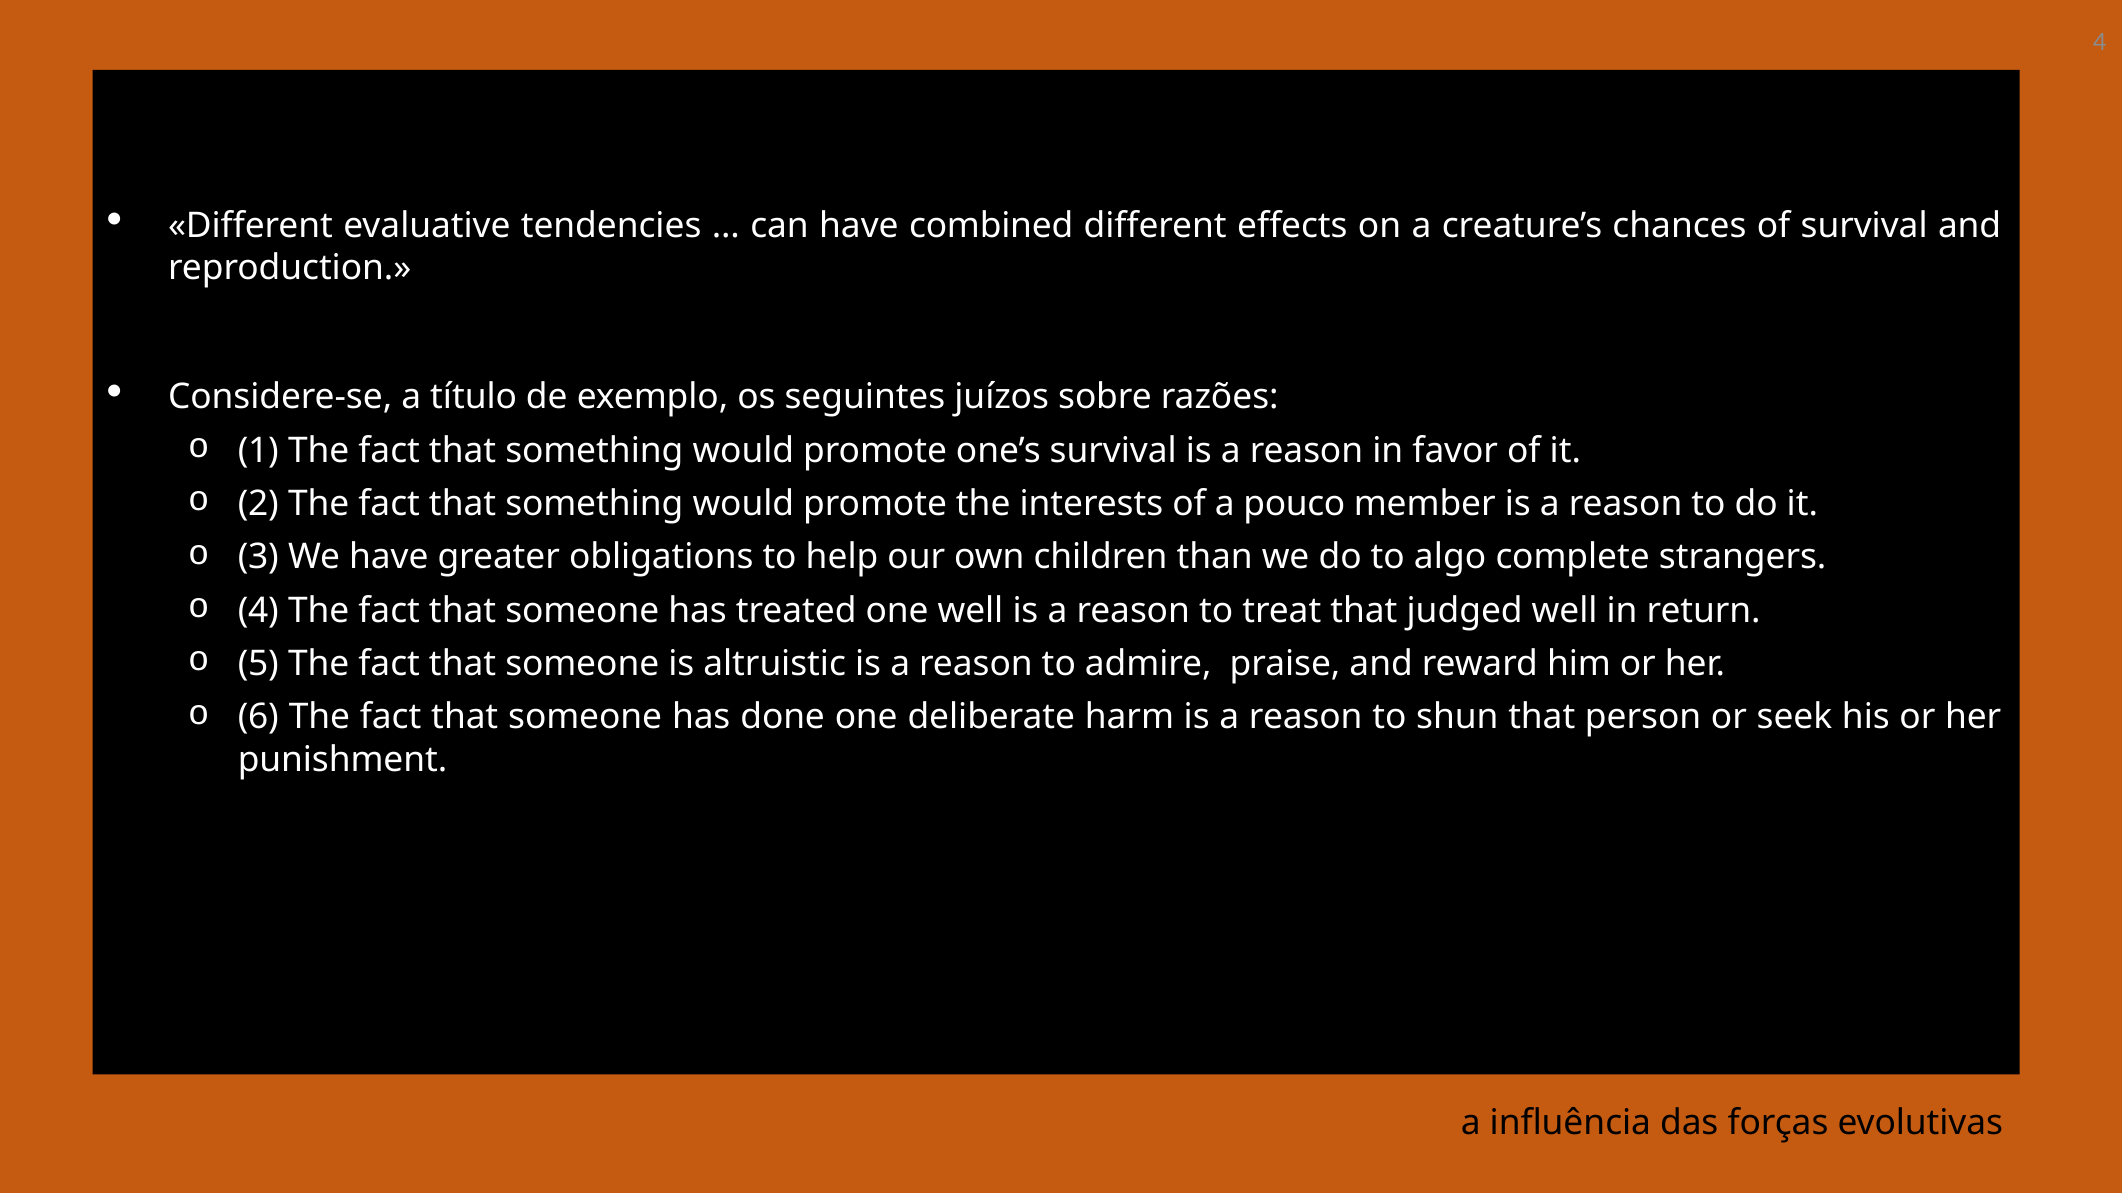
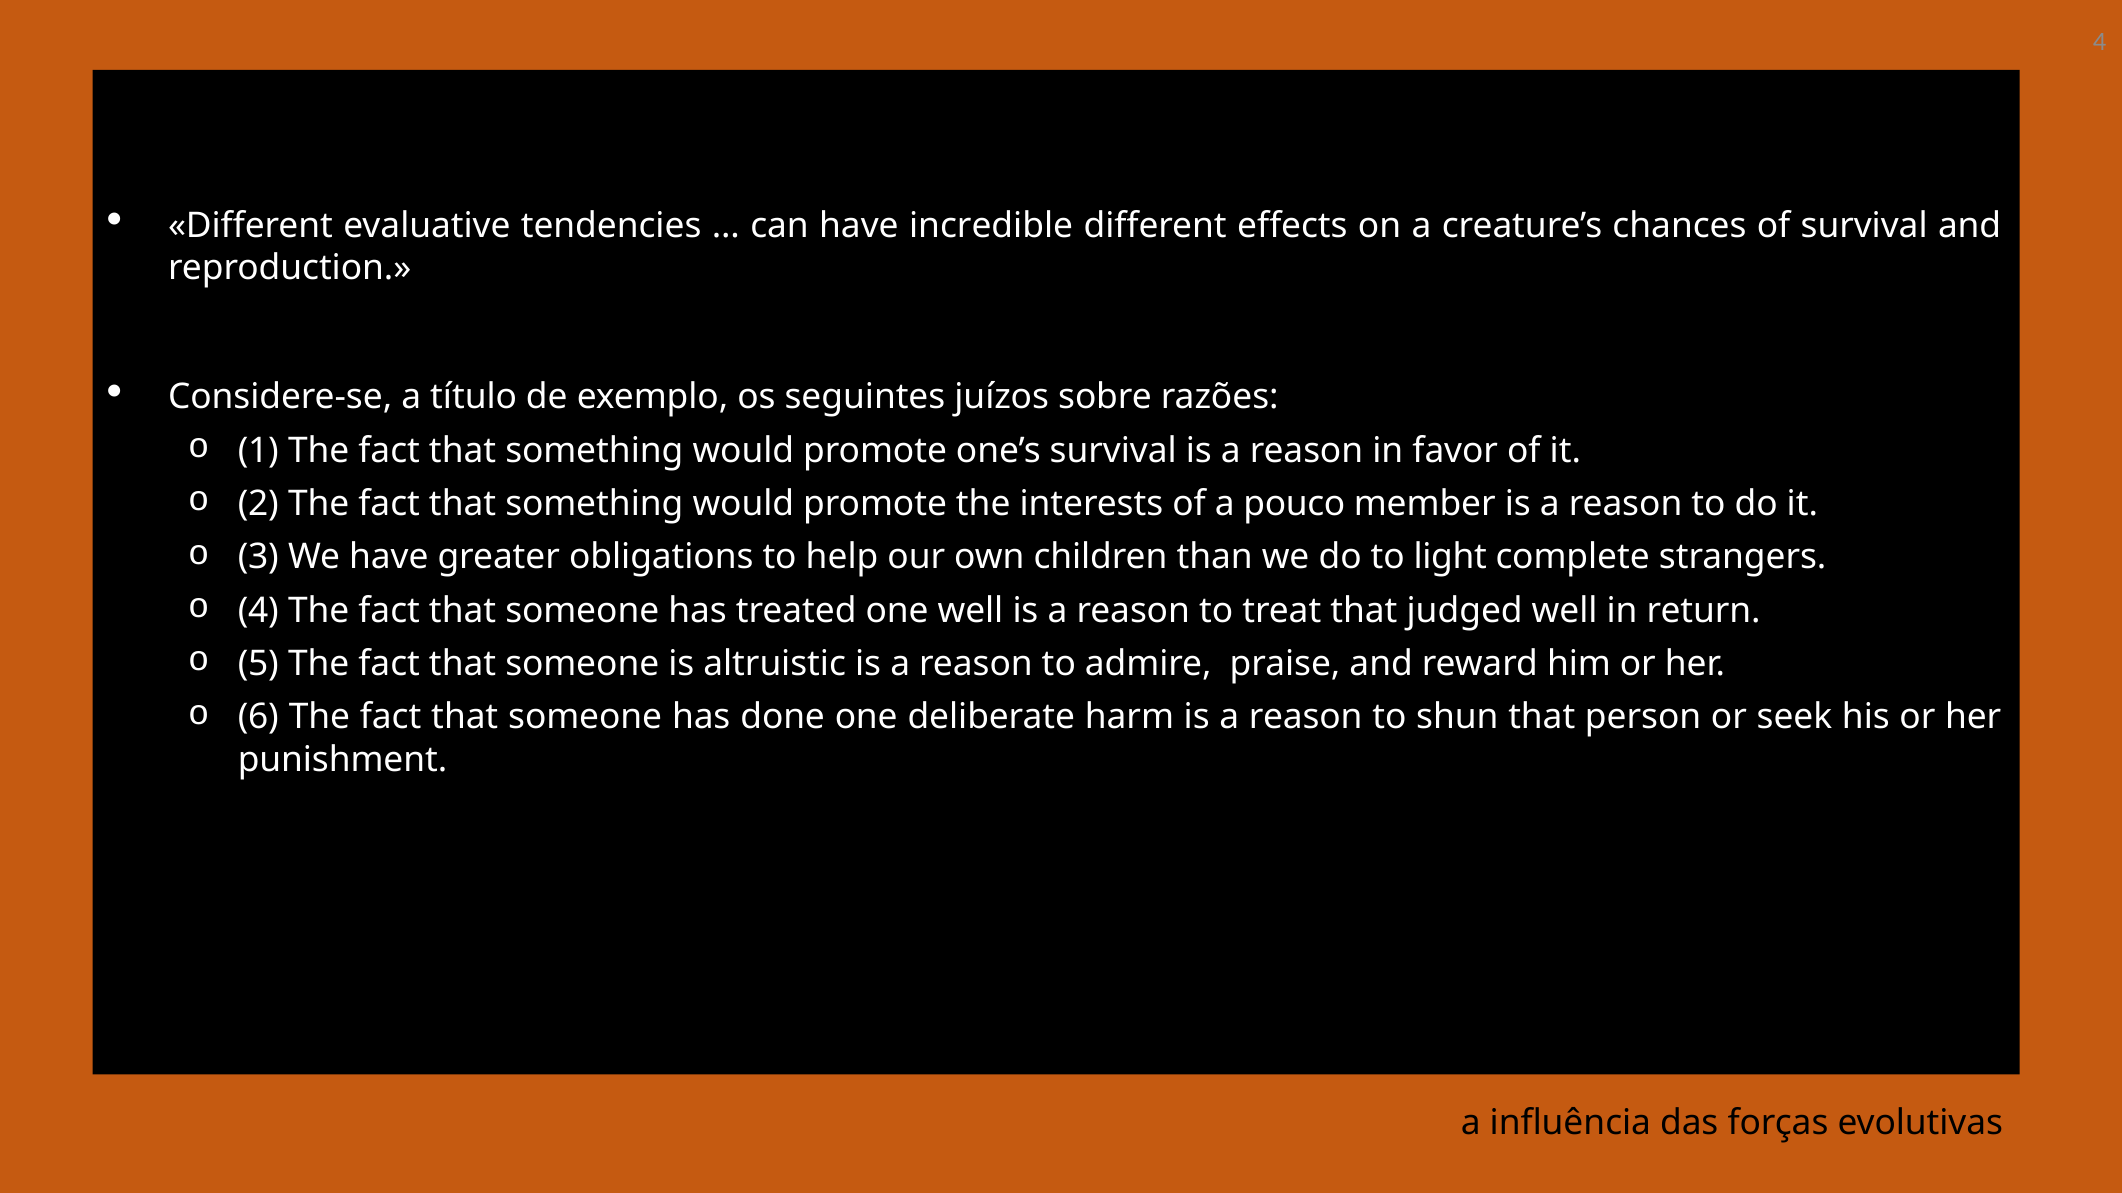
combined: combined -> incredible (991, 226)
algo: algo -> light (1450, 558)
